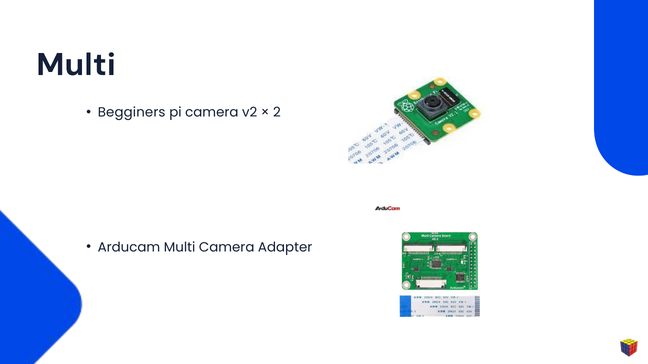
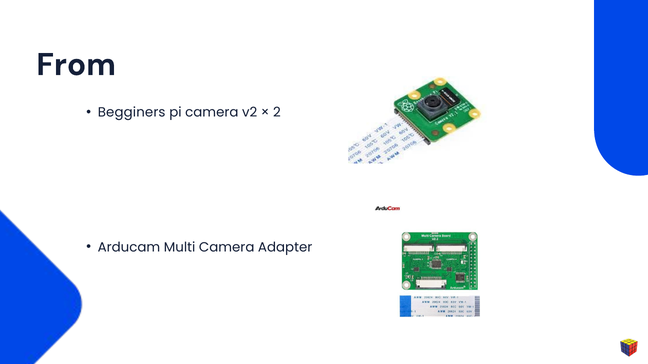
Multi: Multi -> From (76, 65)
